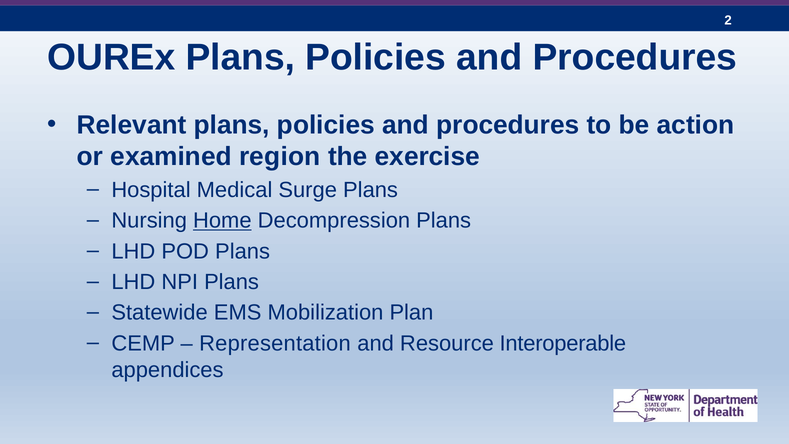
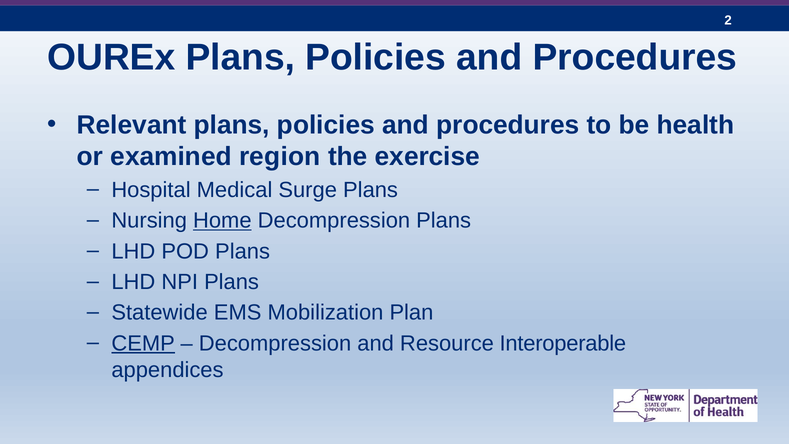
action: action -> health (695, 125)
CEMP underline: none -> present (143, 343)
Representation: Representation -> Decompression (275, 343)
